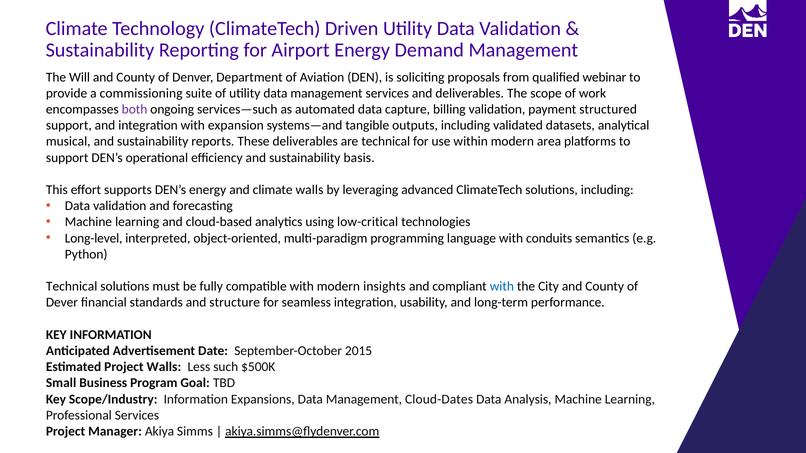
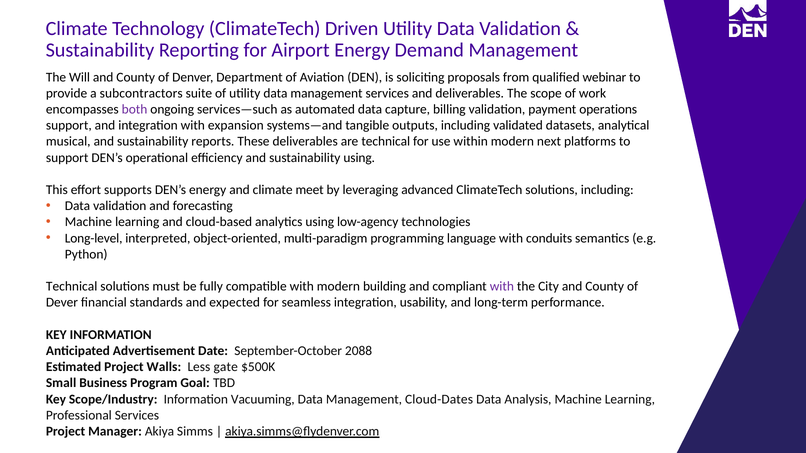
commissioning: commissioning -> subcontractors (141, 93)
structured: structured -> operations (608, 109)
area: area -> next (549, 142)
sustainability basis: basis -> using (359, 158)
climate walls: walls -> meet (310, 190)
low-critical: low-critical -> low-agency (368, 222)
insights: insights -> building (385, 287)
with colour: blue -> purple (502, 287)
structure: structure -> expected (235, 303)
2015: 2015 -> 2088 (359, 351)
such: such -> gate (226, 367)
Expansions: Expansions -> Vacuuming (263, 399)
